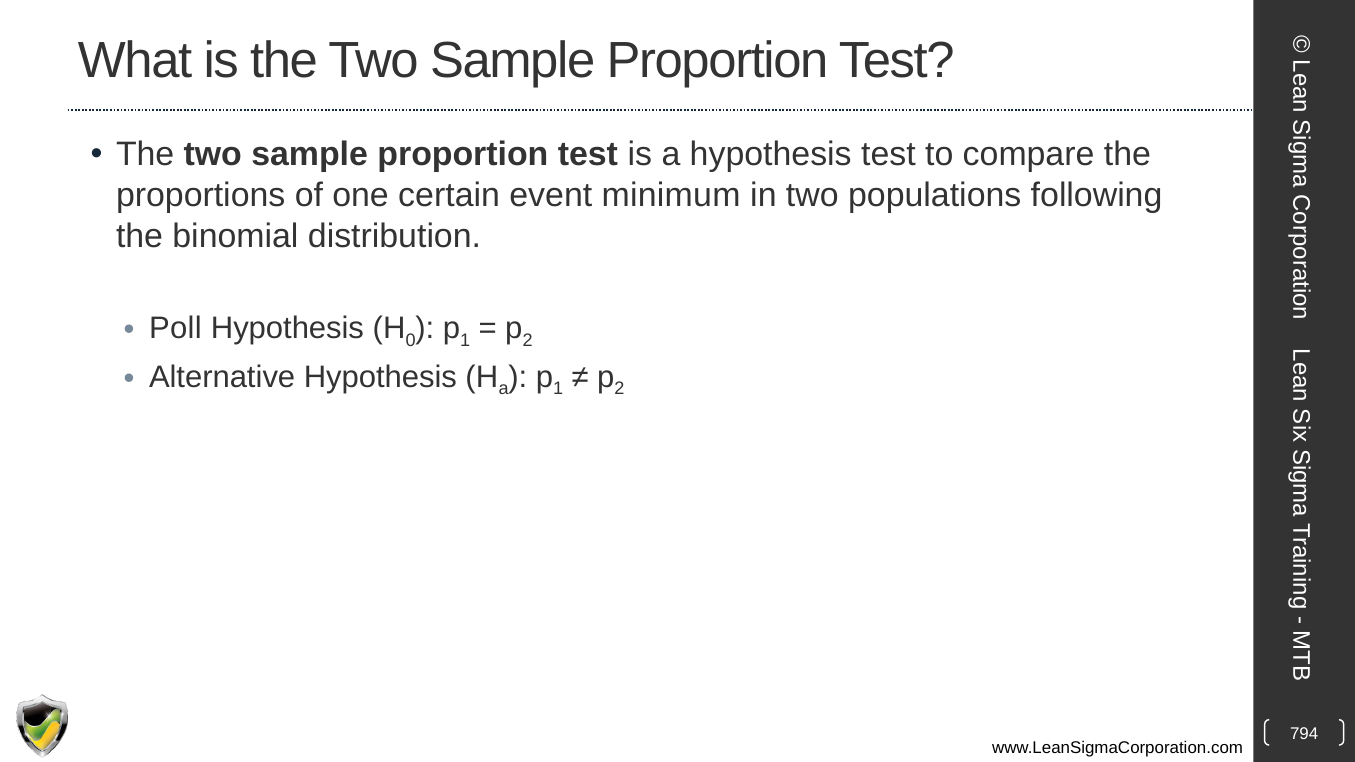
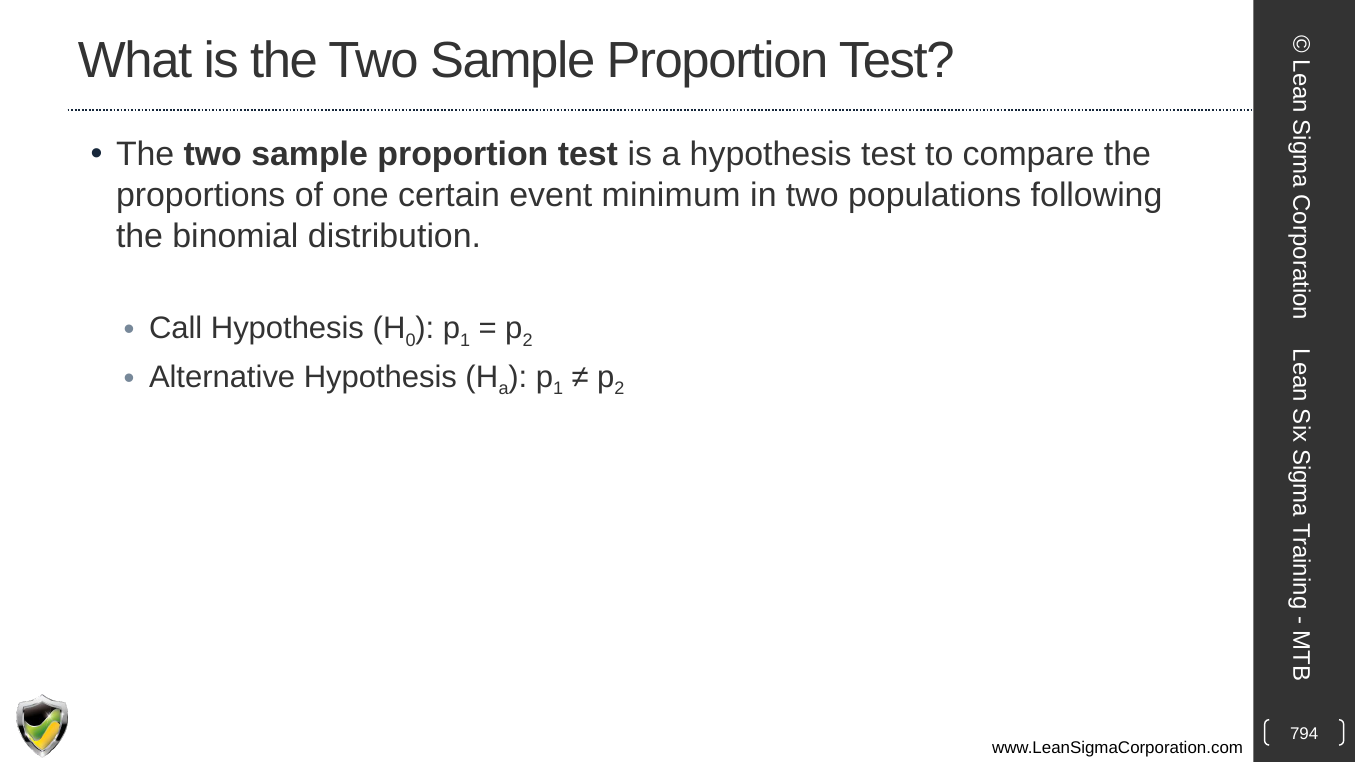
Poll: Poll -> Call (176, 328)
